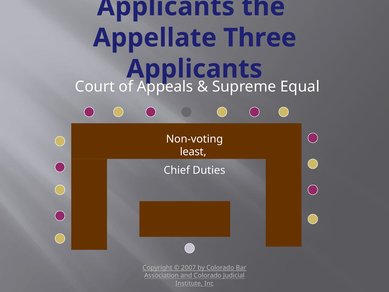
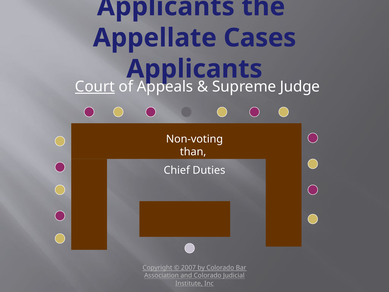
Three: Three -> Cases (260, 38)
Court underline: none -> present (95, 87)
Equal: Equal -> Judge (300, 87)
least: least -> than (193, 152)
